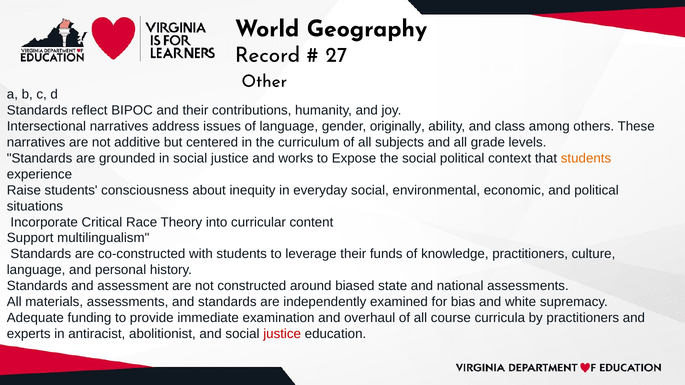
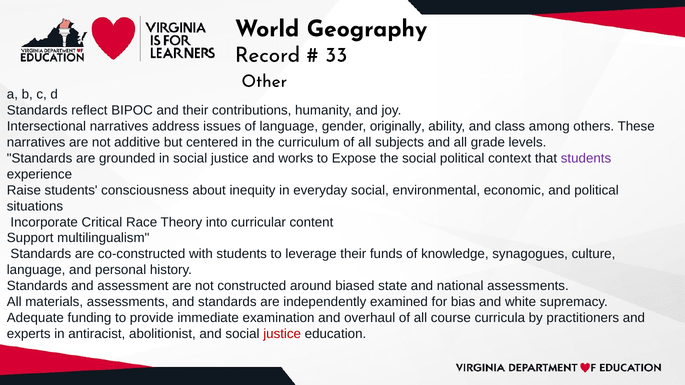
27: 27 -> 33 (336, 55)
students colour: orange -> purple (586, 158)
knowledge practitioners: practitioners -> synagogues (530, 254)
